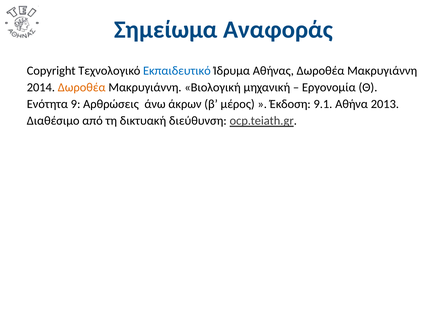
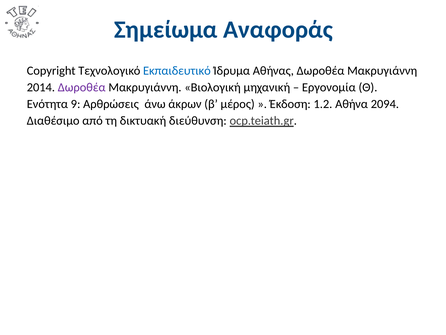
Δωροθέα colour: orange -> purple (82, 87)
9.1: 9.1 -> 1.2 (323, 104)
2013: 2013 -> 2094 (385, 104)
